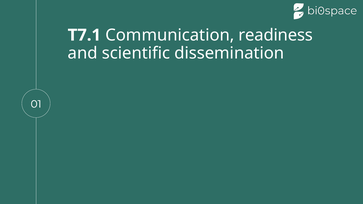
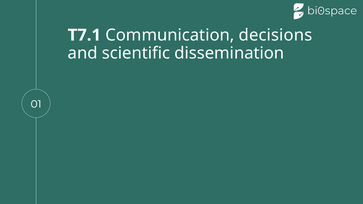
readiness: readiness -> decisions (275, 35)
